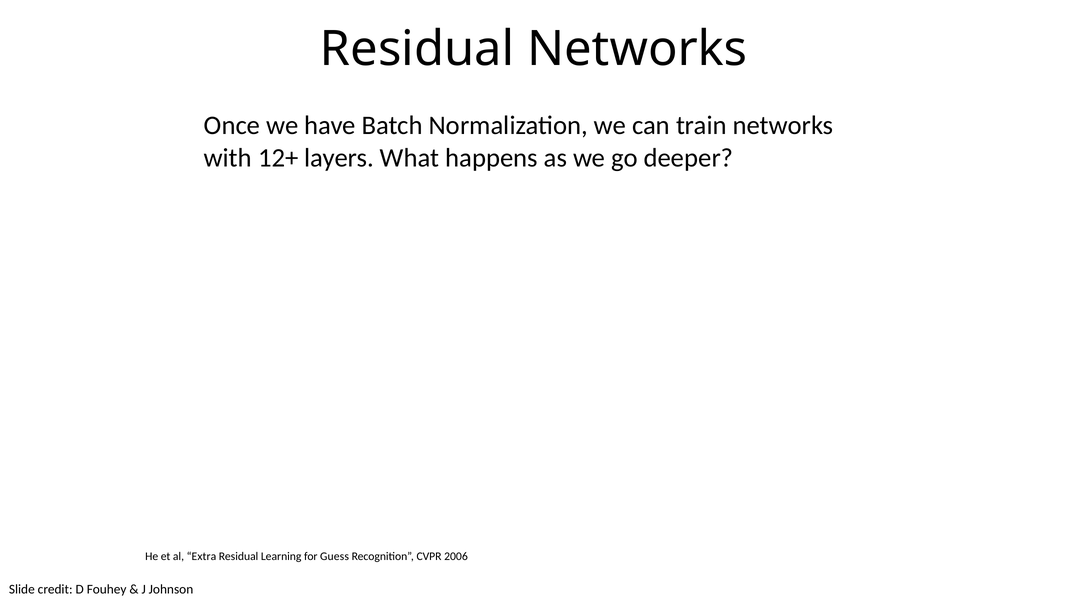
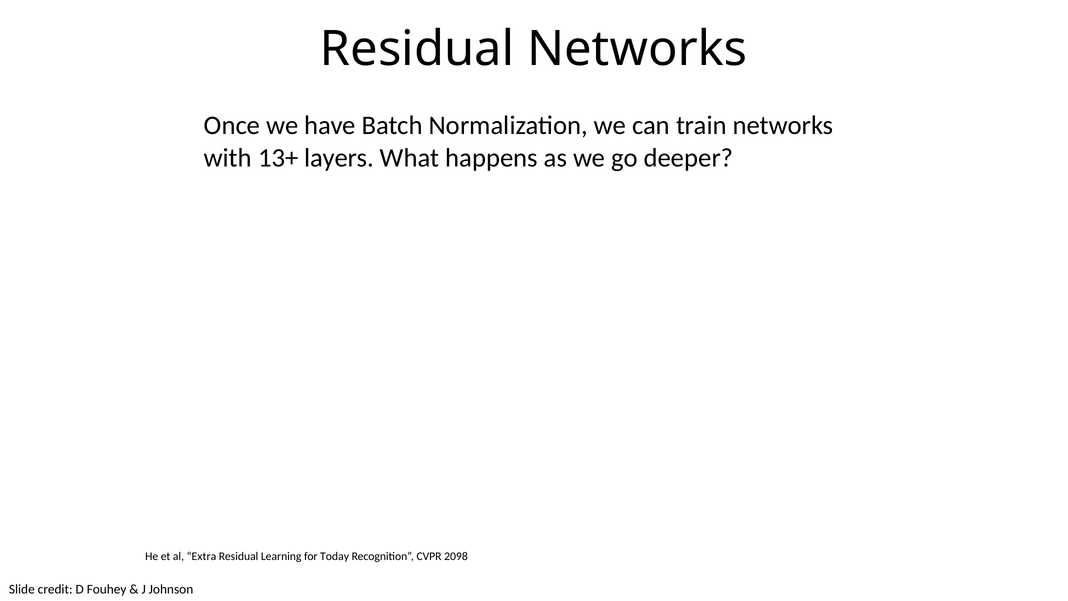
12+: 12+ -> 13+ (278, 158)
Guess: Guess -> Today (335, 556)
2006: 2006 -> 2098 (456, 556)
